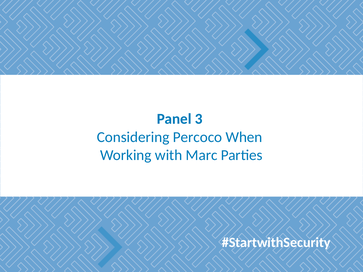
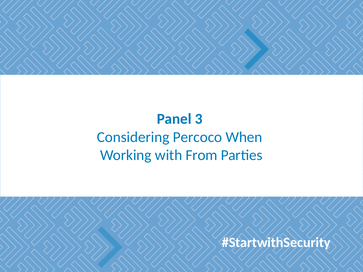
Marc: Marc -> From (202, 155)
